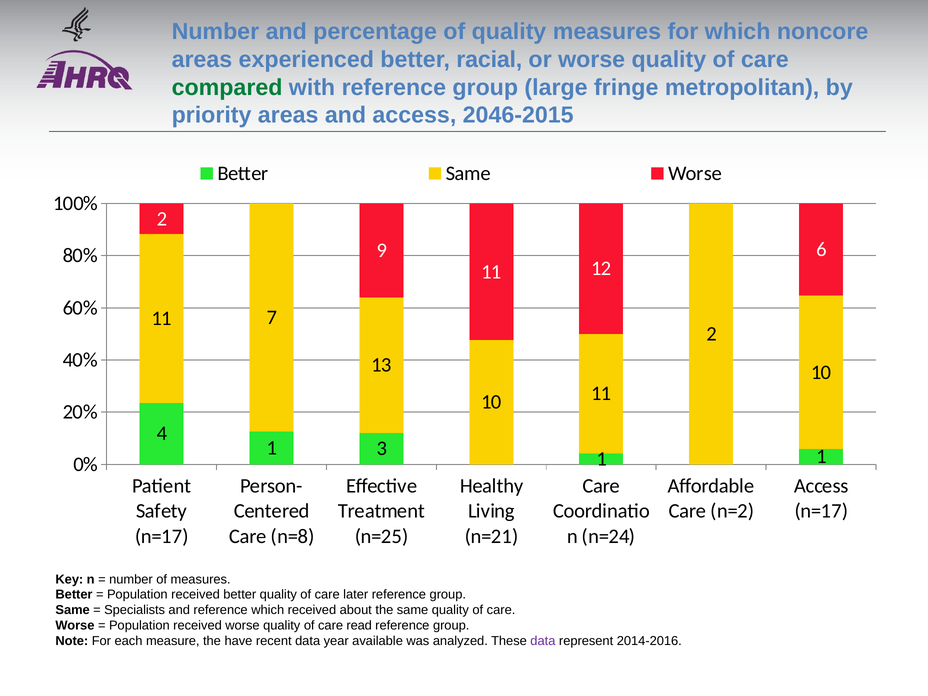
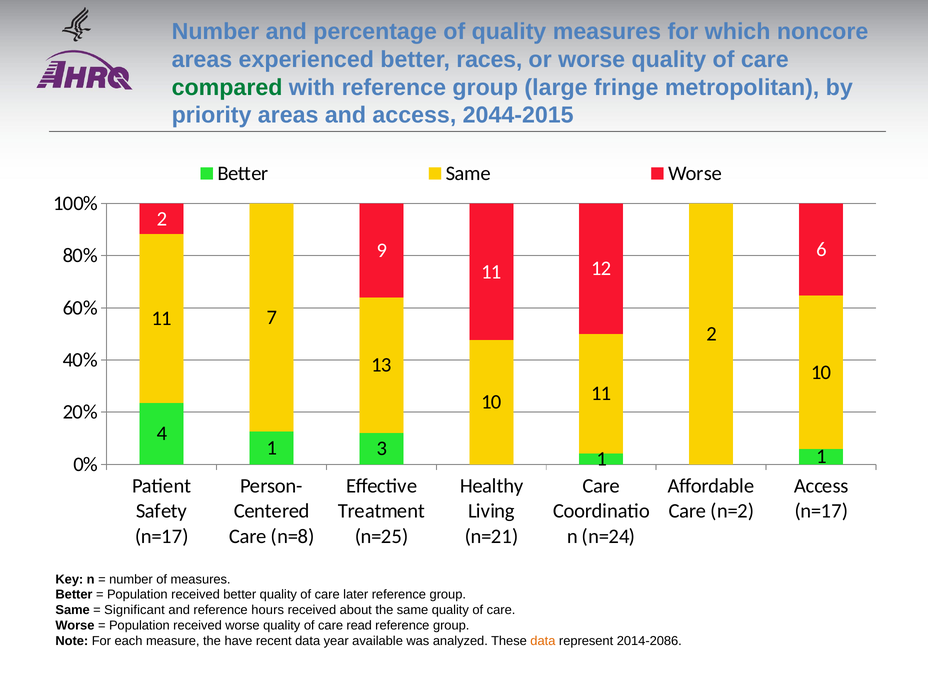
racial: racial -> races (489, 60)
2046-2015: 2046-2015 -> 2044-2015 (518, 115)
Specialists: Specialists -> Significant (135, 610)
reference which: which -> hours (268, 610)
data colour: purple -> orange (543, 641)
2014-2016: 2014-2016 -> 2014-2086 (649, 641)
